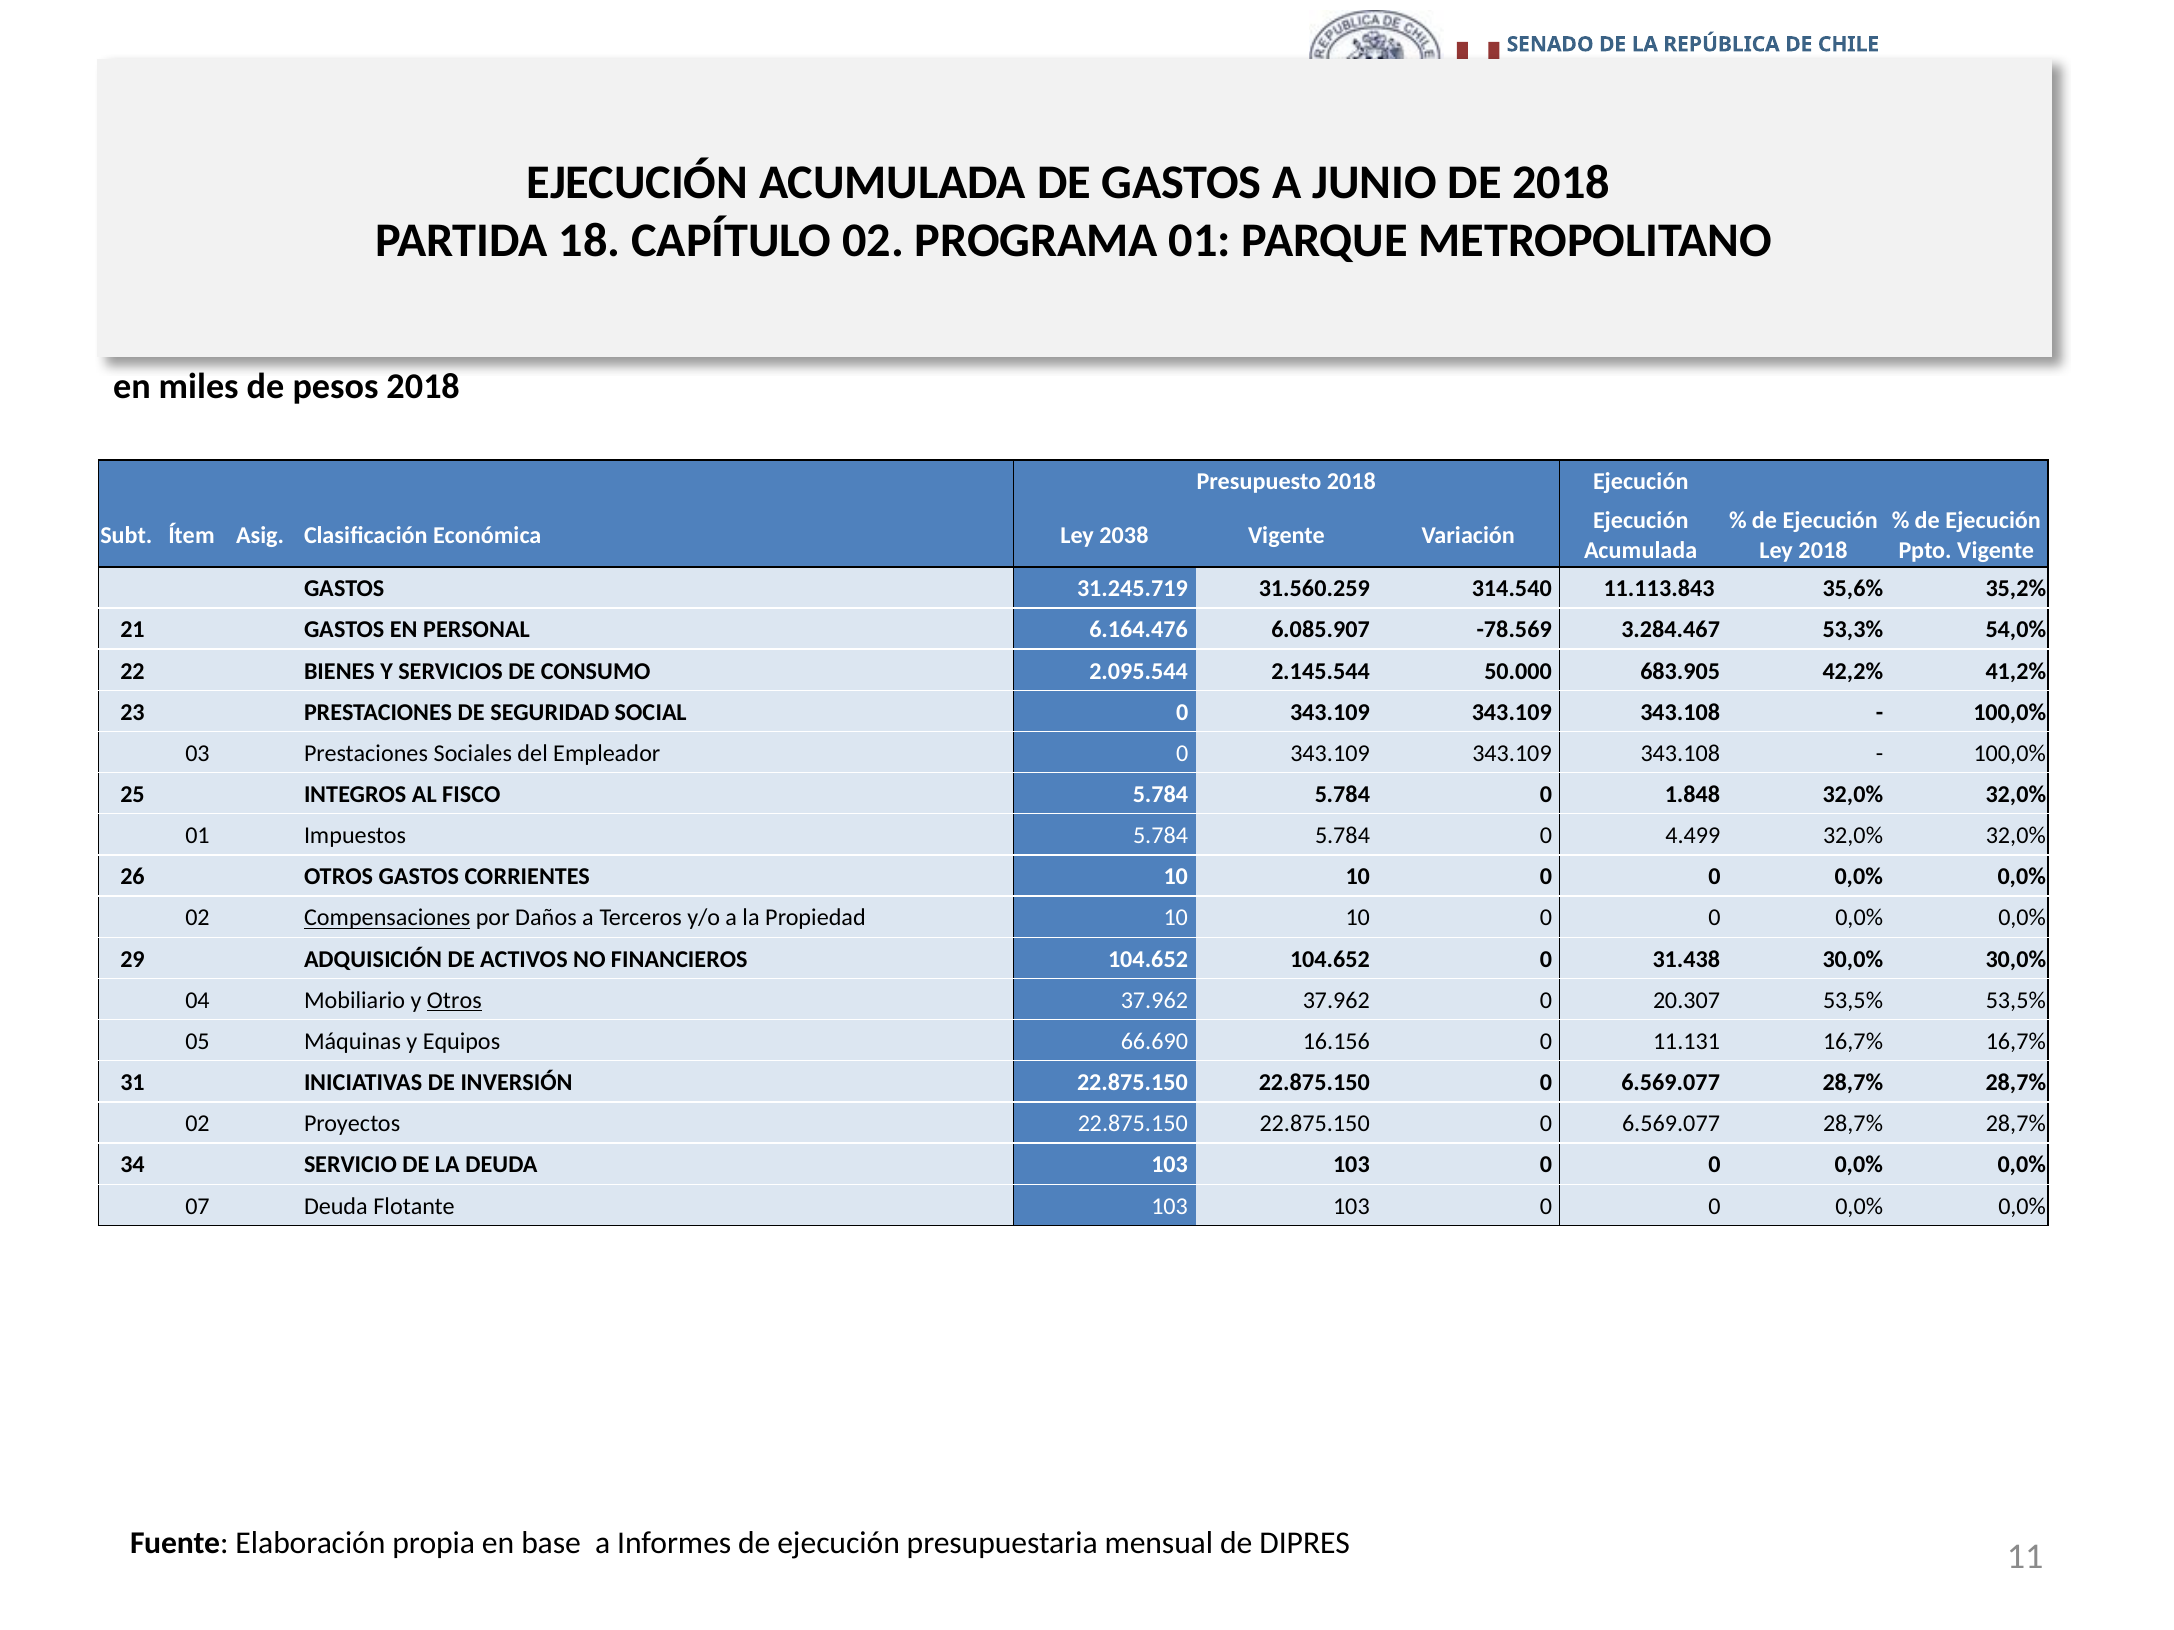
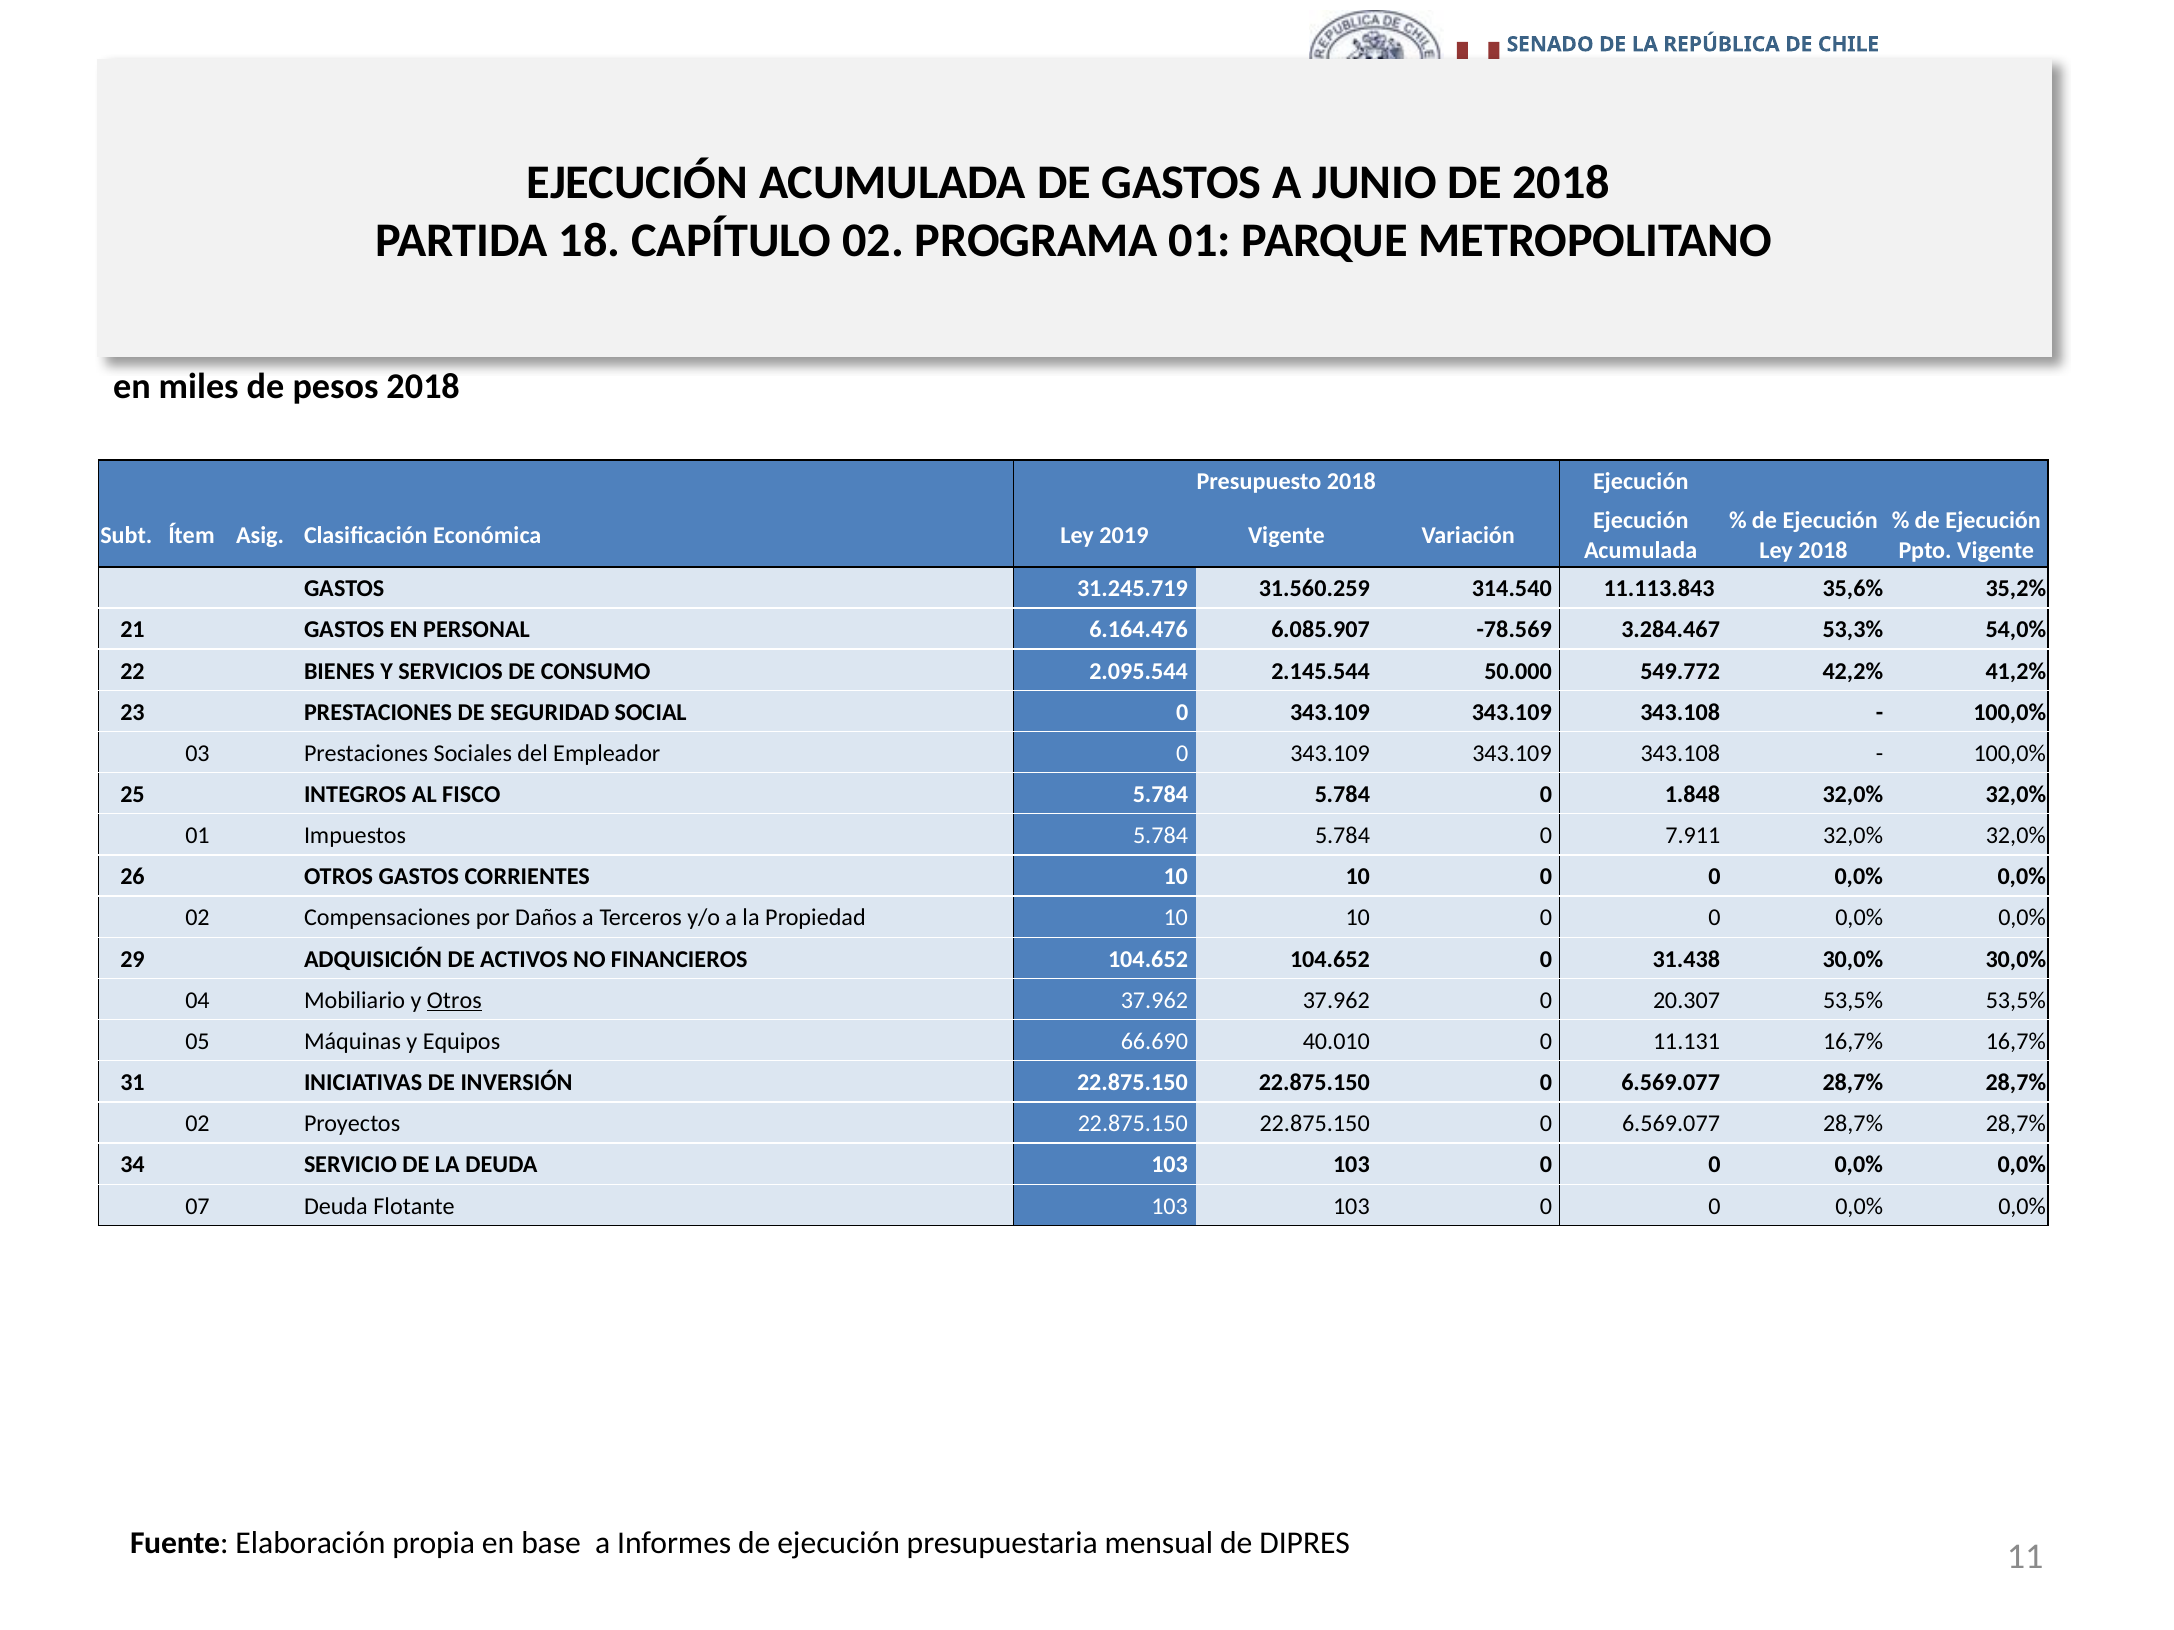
2038: 2038 -> 2019 (1124, 535)
683.905: 683.905 -> 549.772 (1680, 671)
4.499: 4.499 -> 7.911 (1693, 836)
Compensaciones underline: present -> none (387, 918)
16.156: 16.156 -> 40.010 (1336, 1042)
